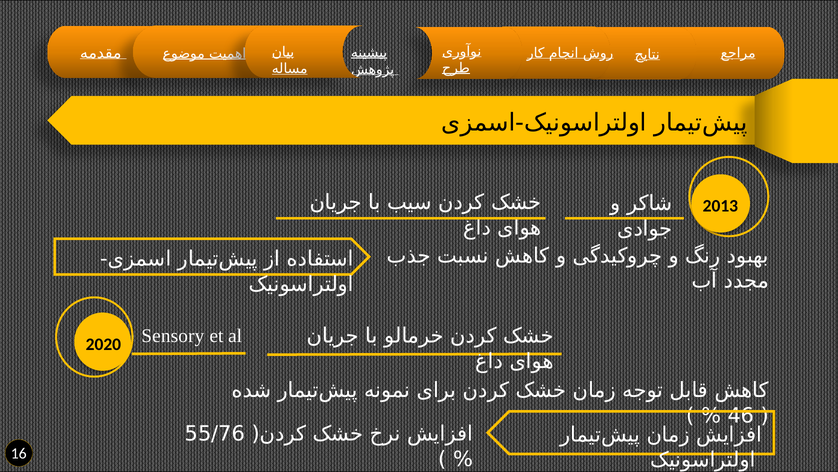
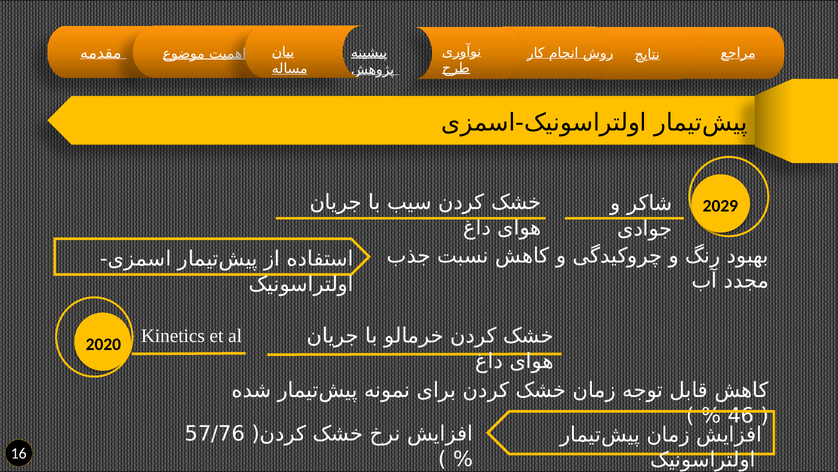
2013: 2013 -> 2029 (720, 206)
Sensory: Sensory -> Kinetics (173, 336)
55/76: 55/76 -> 57/76 (215, 433)
